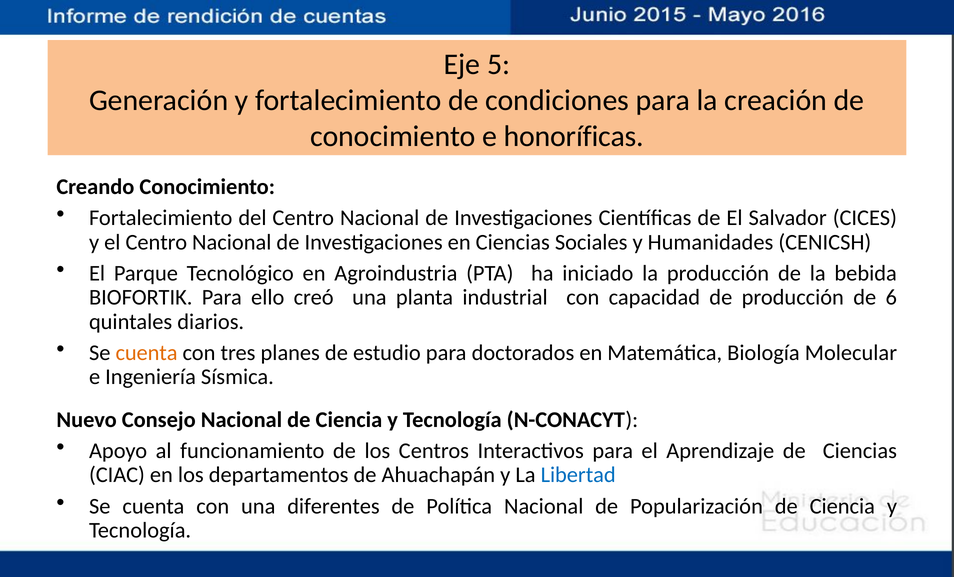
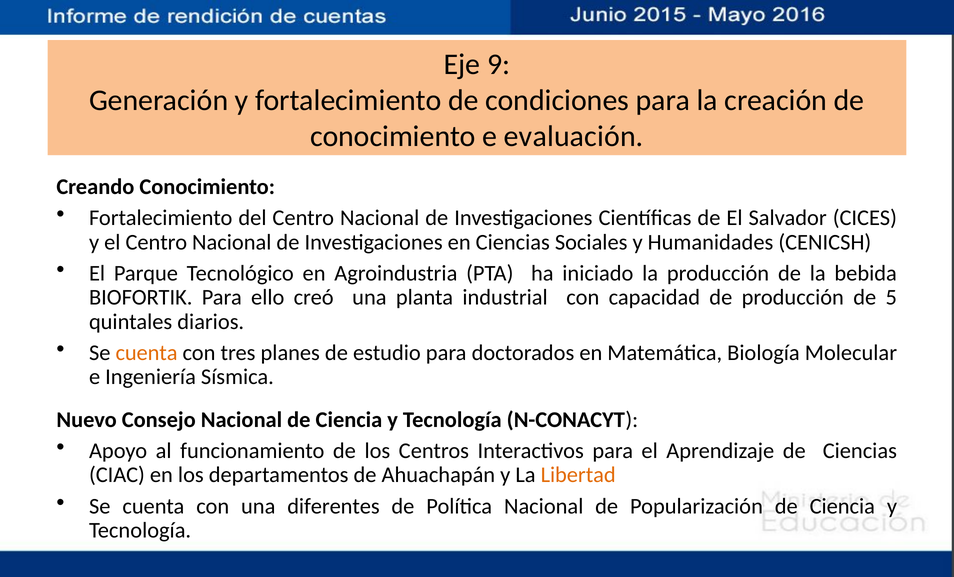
5: 5 -> 9 (499, 64)
honoríficas: honoríficas -> evaluación (574, 136)
6: 6 -> 5 (891, 297)
Libertad colour: blue -> orange (578, 475)
